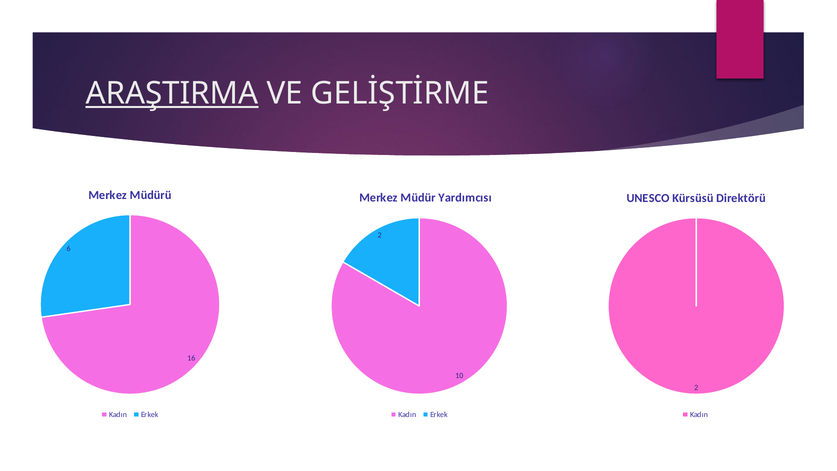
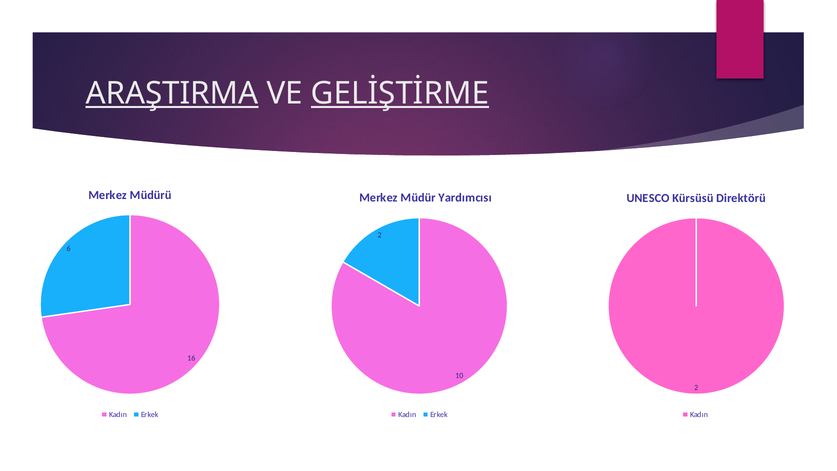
GELİŞTİRME underline: none -> present (400, 93)
